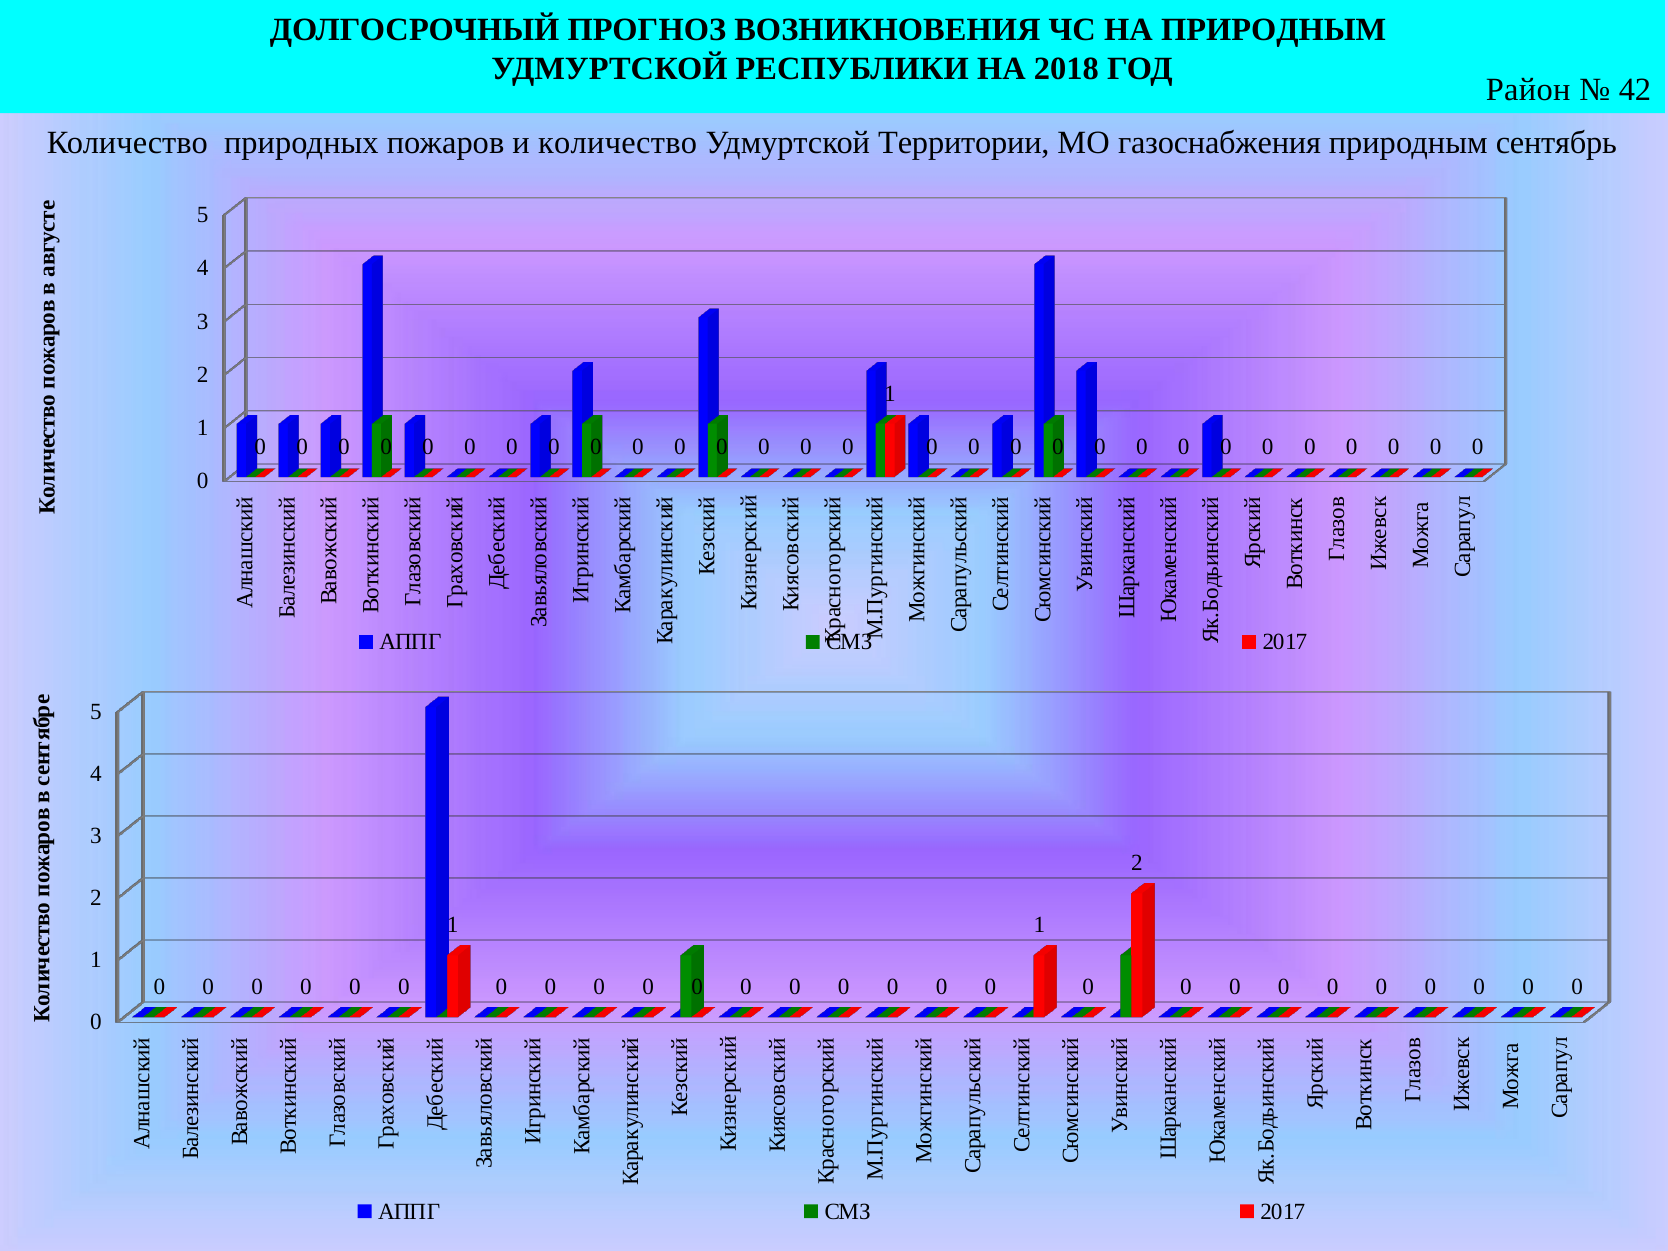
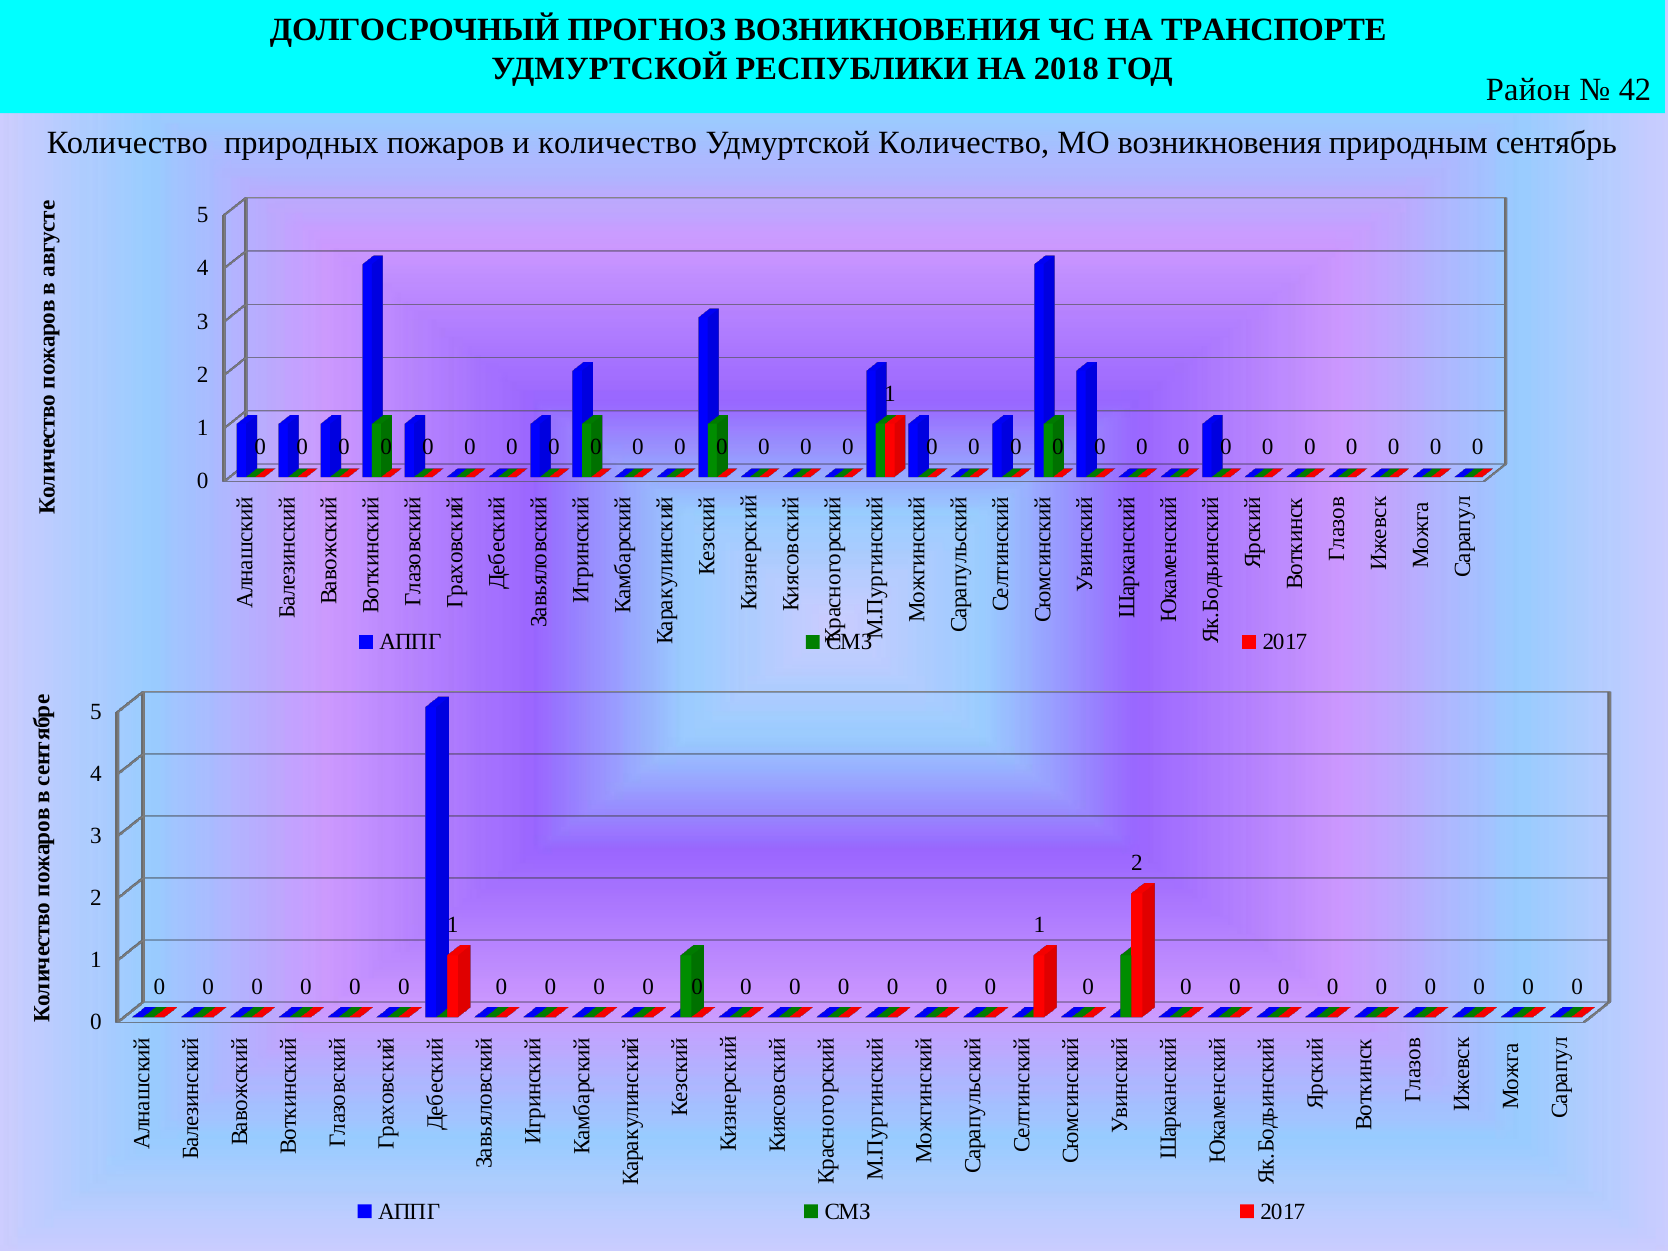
НА ПРИРОДНЫМ: ПРИРОДНЫМ -> ТРАНСПОРТЕ (1274, 30)
Удмуртской Территории: Территории -> Количество (964, 143)
МО газоснабжения: газоснабжения -> возникновения (1220, 143)
